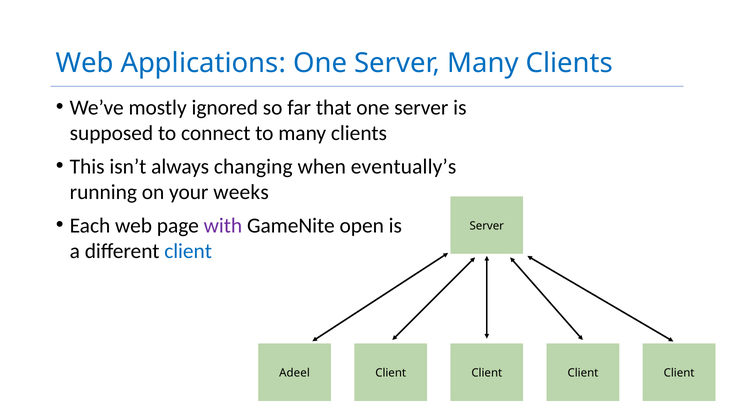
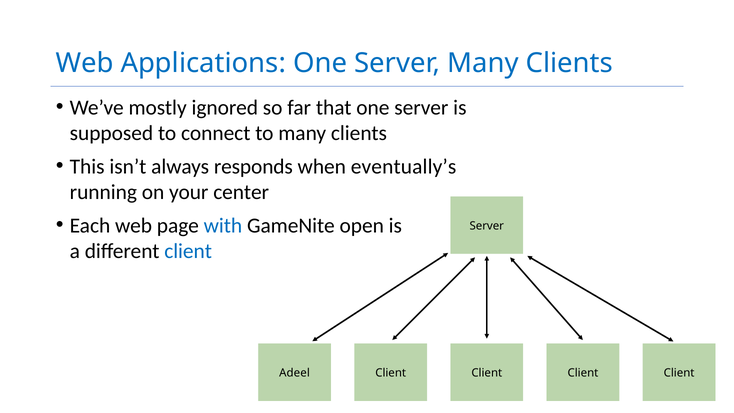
changing: changing -> responds (253, 166)
weeks: weeks -> center (241, 192)
with colour: purple -> blue (223, 226)
